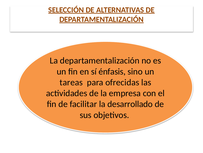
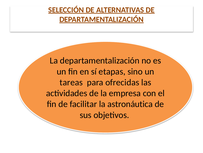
énfasis: énfasis -> etapas (112, 71)
desarrollado: desarrollado -> astronáutica (130, 104)
